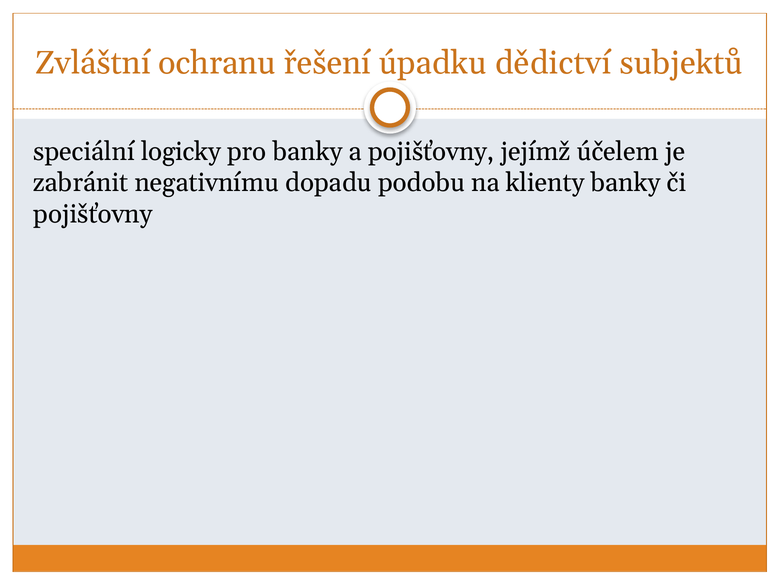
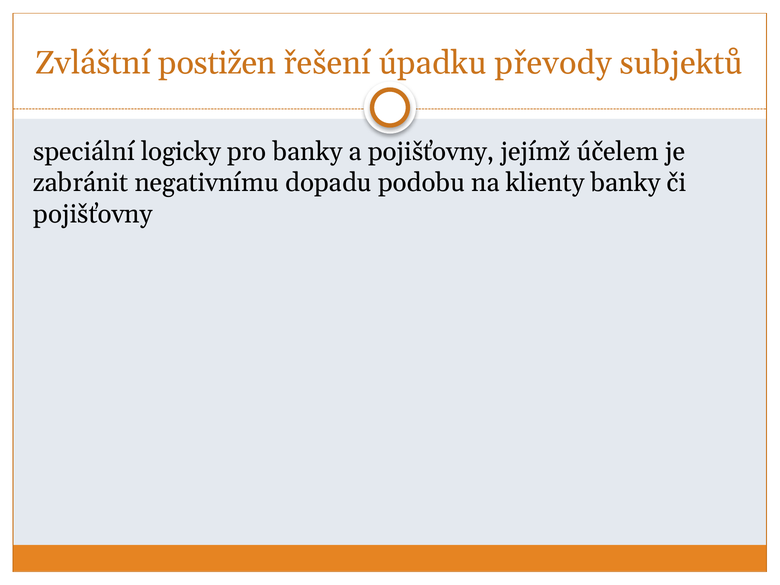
ochranu: ochranu -> postižen (217, 63)
dědictví: dědictví -> převody (553, 63)
